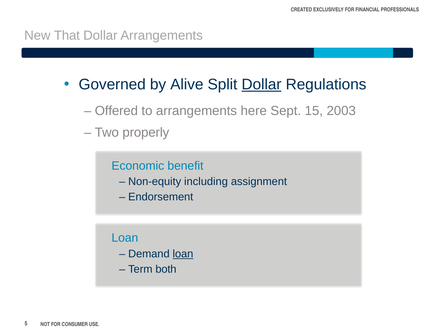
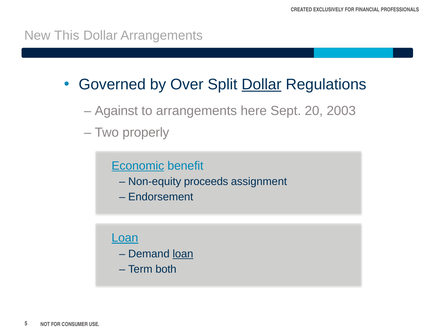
That: That -> This (67, 36)
Alive: Alive -> Over (187, 84)
Offered: Offered -> Against (116, 111)
15: 15 -> 20 (314, 111)
Economic underline: none -> present (138, 166)
including: including -> proceeds (206, 181)
Loan underline: none -> present (125, 238)
